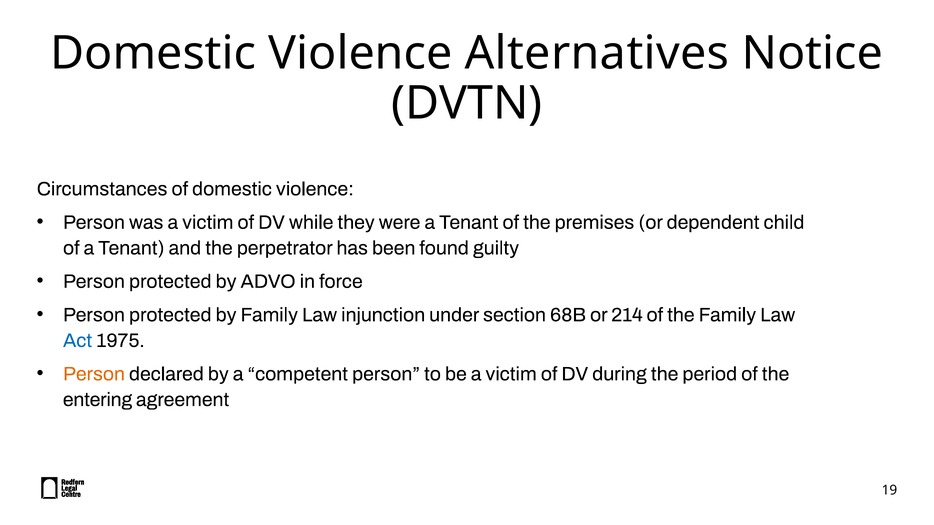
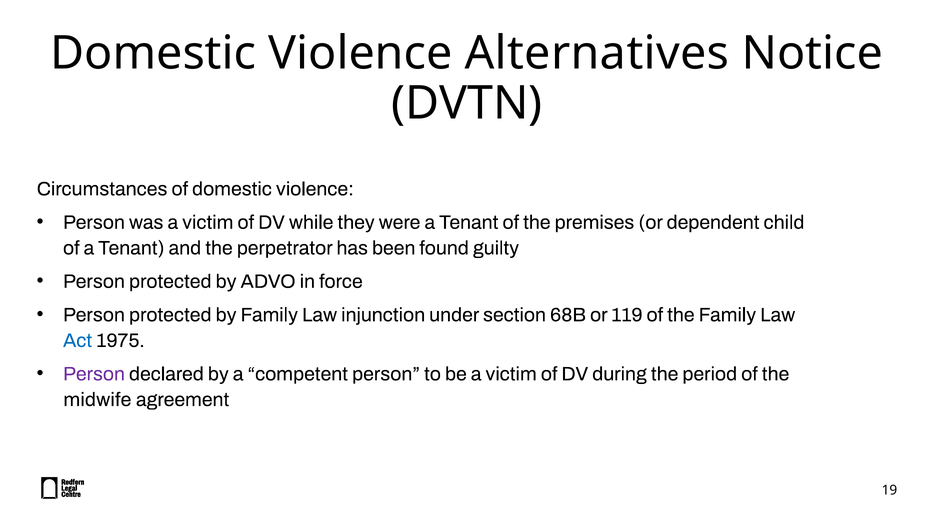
214: 214 -> 119 (627, 315)
Person colour: orange -> purple (94, 374)
entering: entering -> midwife (97, 400)
